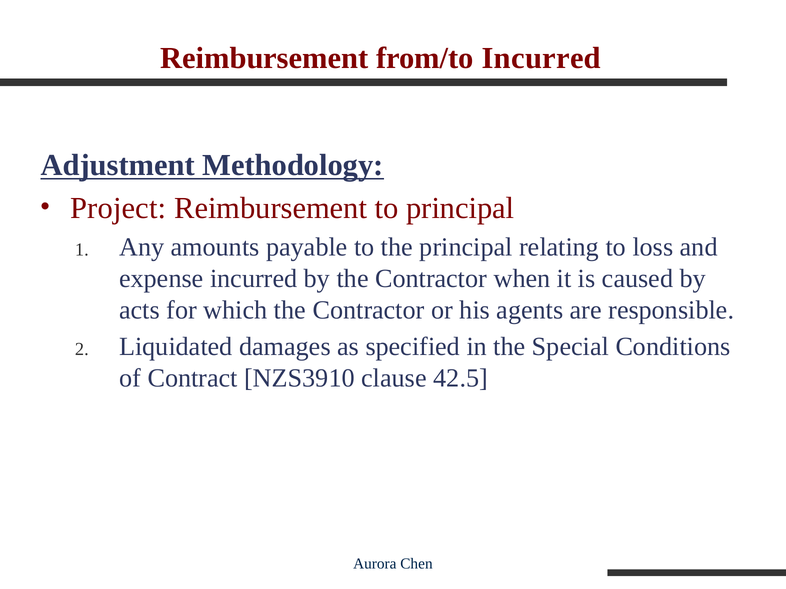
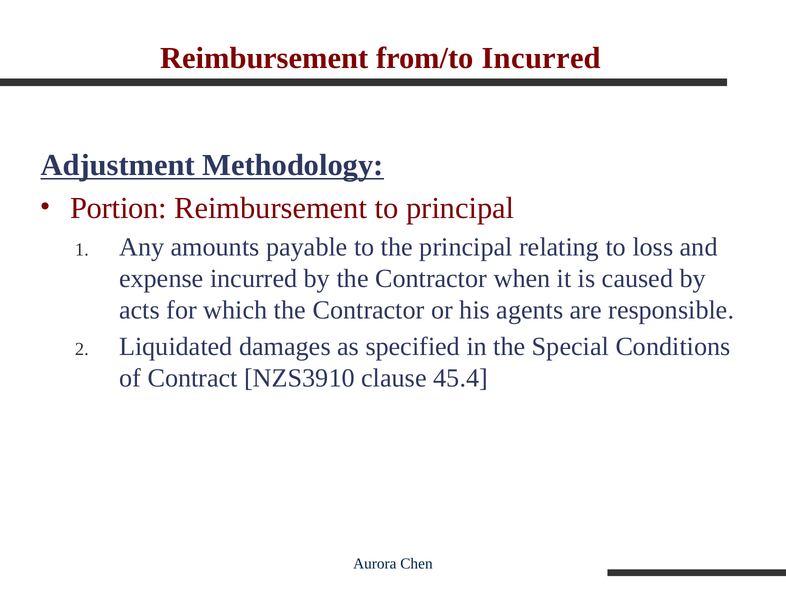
Project: Project -> Portion (118, 208)
42.5: 42.5 -> 45.4 (461, 378)
